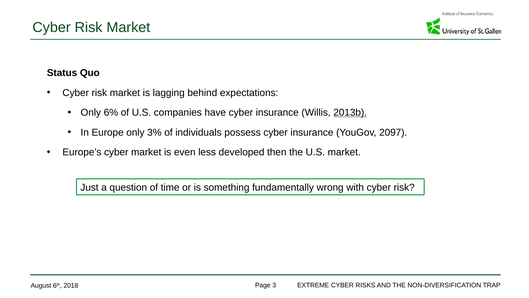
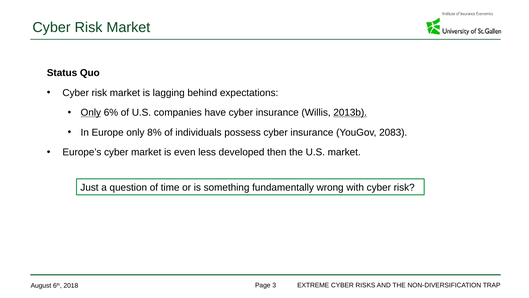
Only underline: none -> present (91, 112)
3%: 3% -> 8% (154, 132)
2097: 2097 -> 2083 (393, 132)
